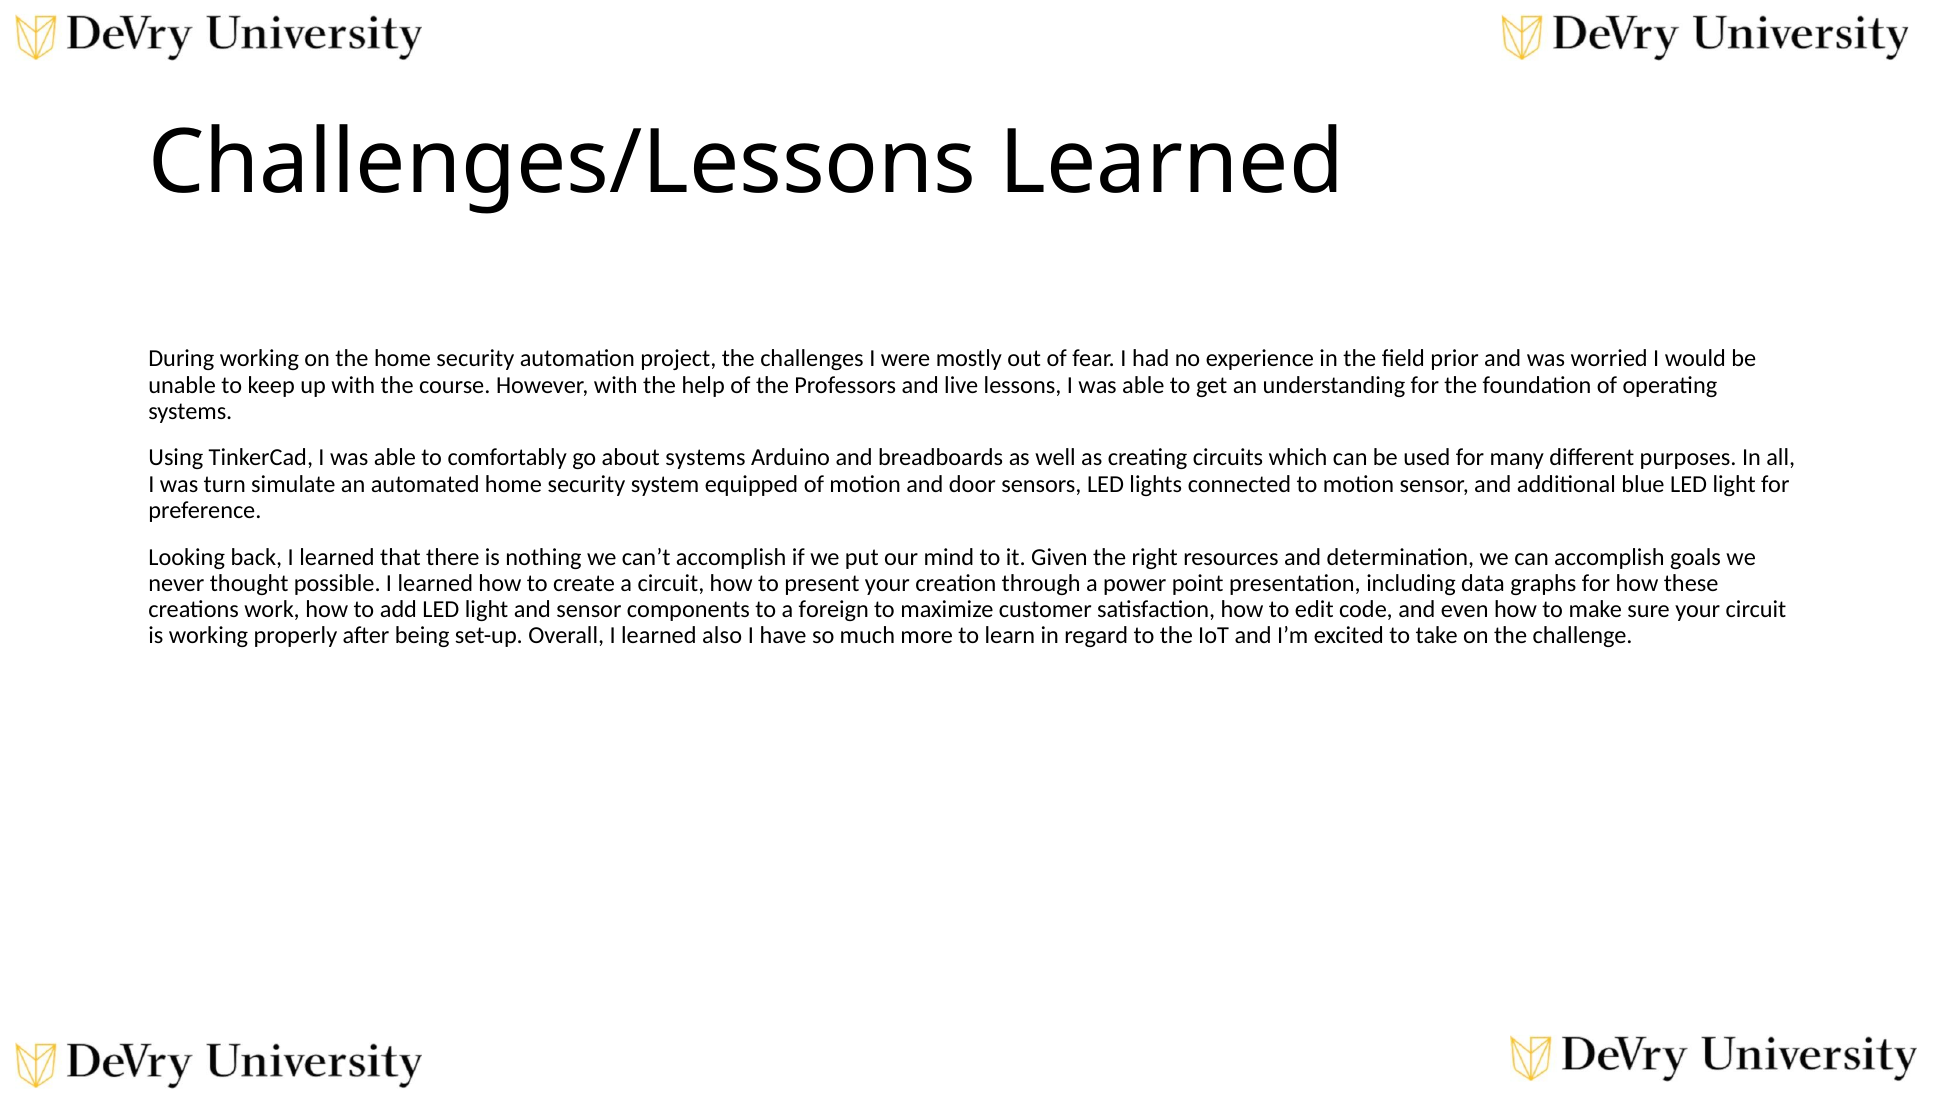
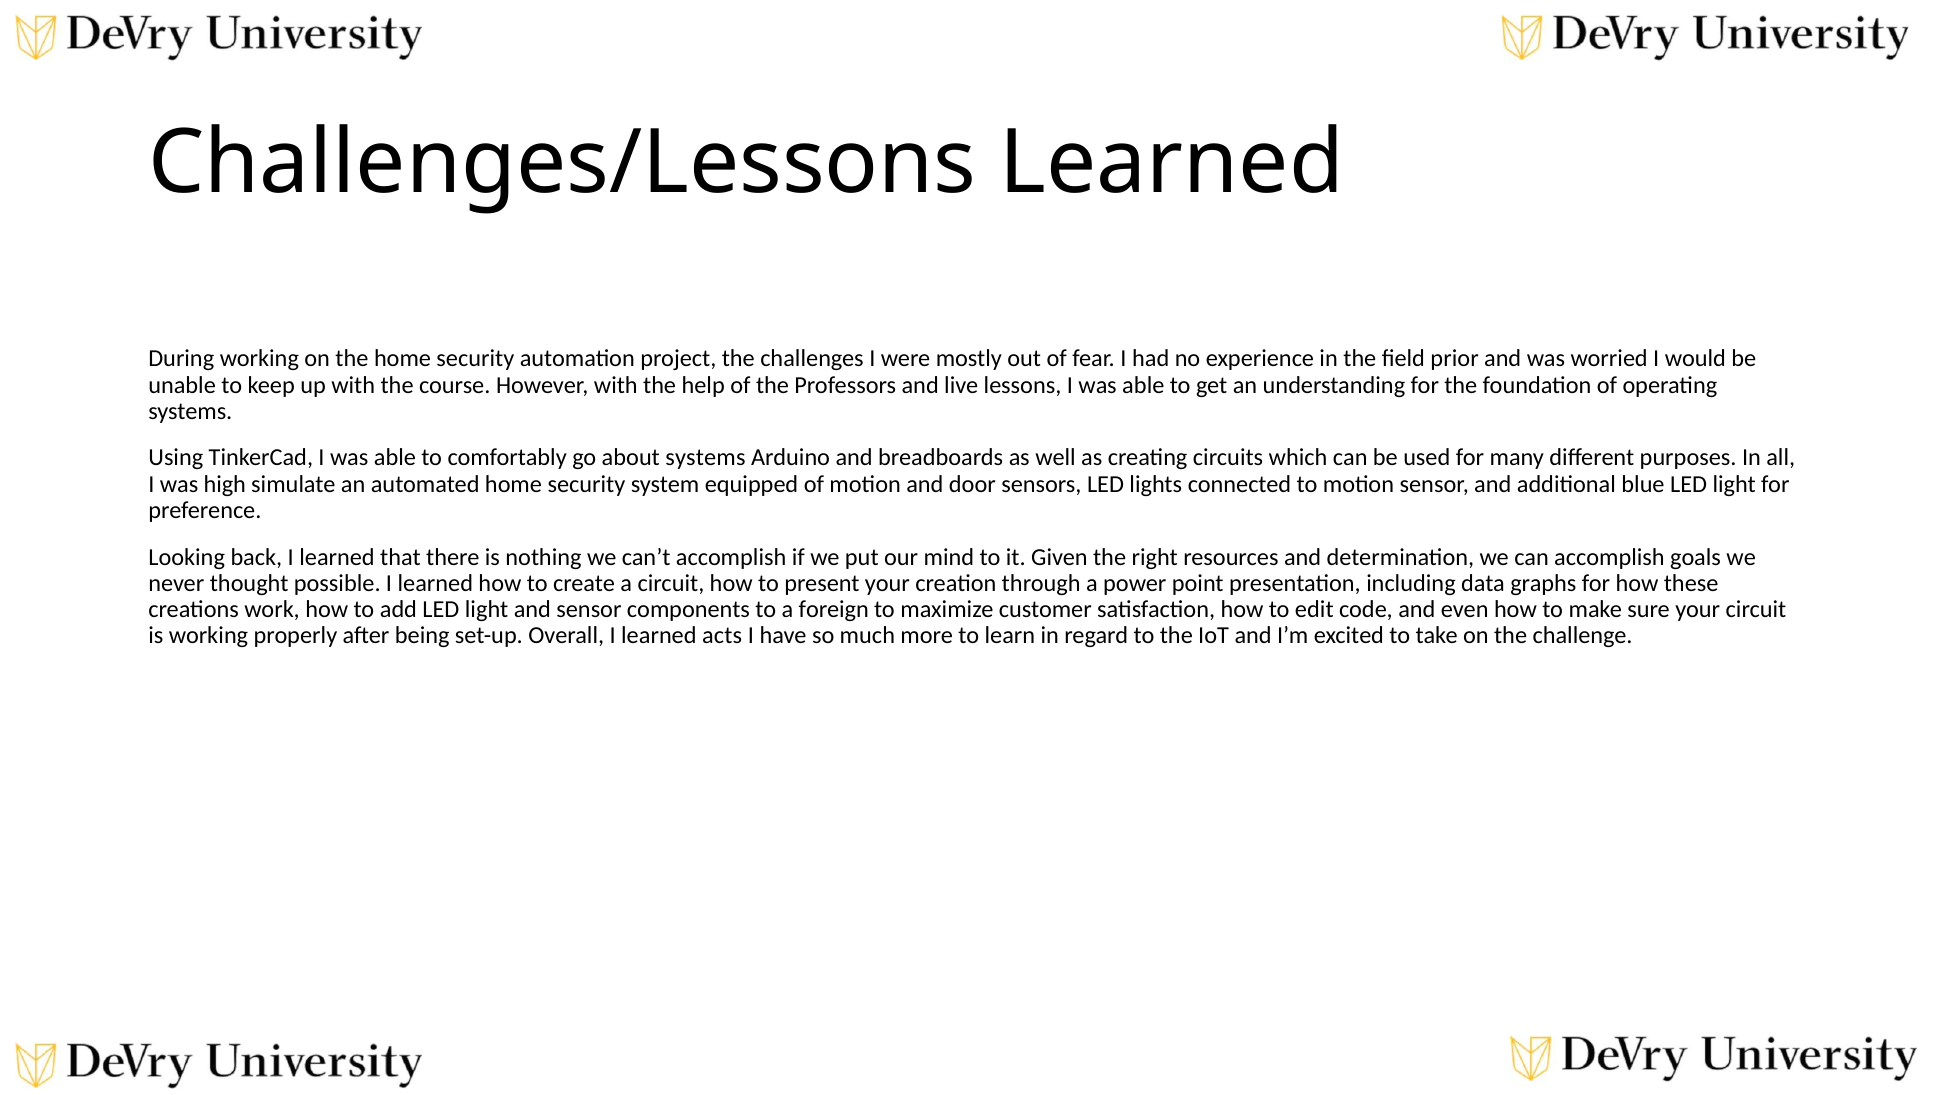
turn: turn -> high (225, 484)
also: also -> acts (722, 636)
